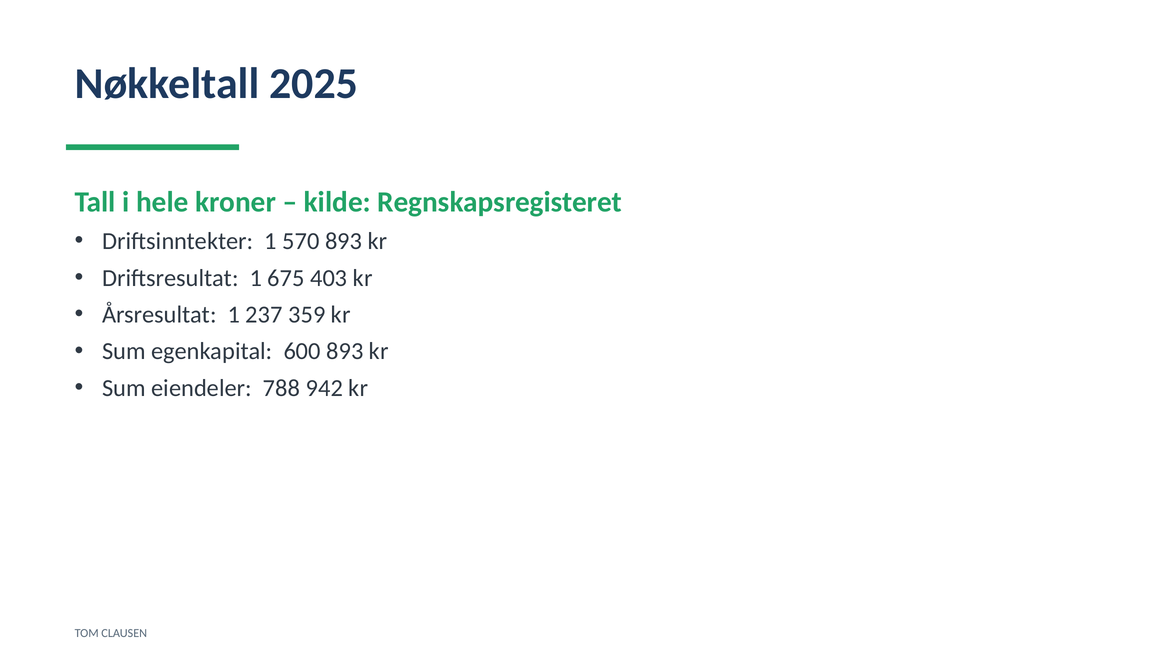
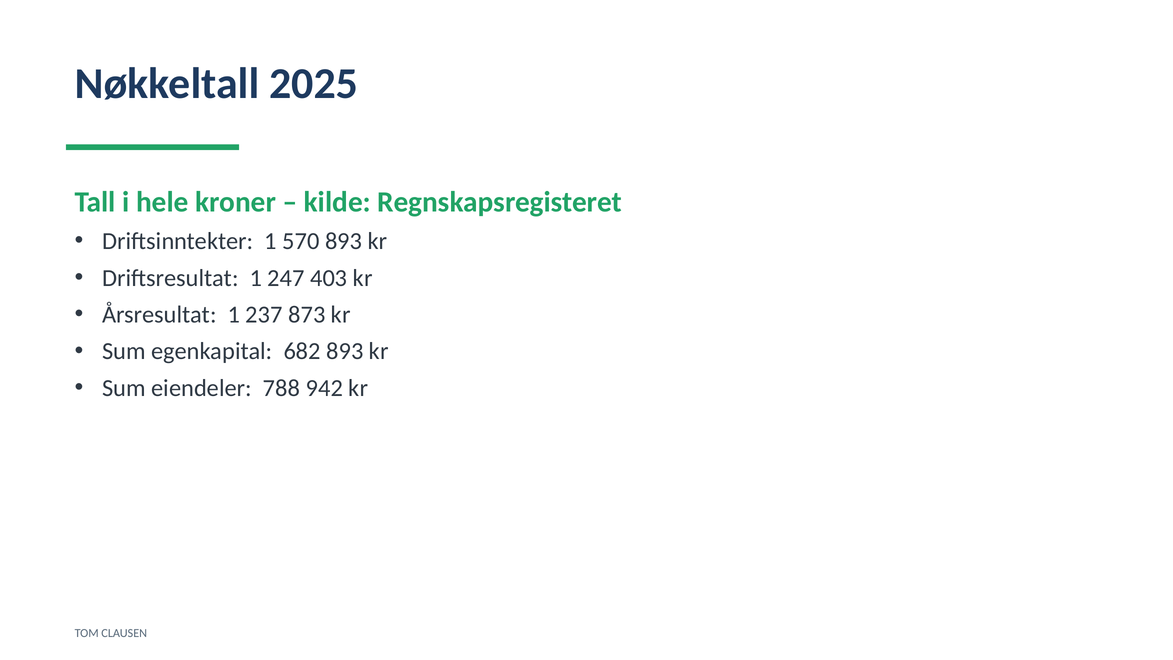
675: 675 -> 247 (286, 278)
359: 359 -> 873 (307, 315)
600: 600 -> 682 (302, 351)
